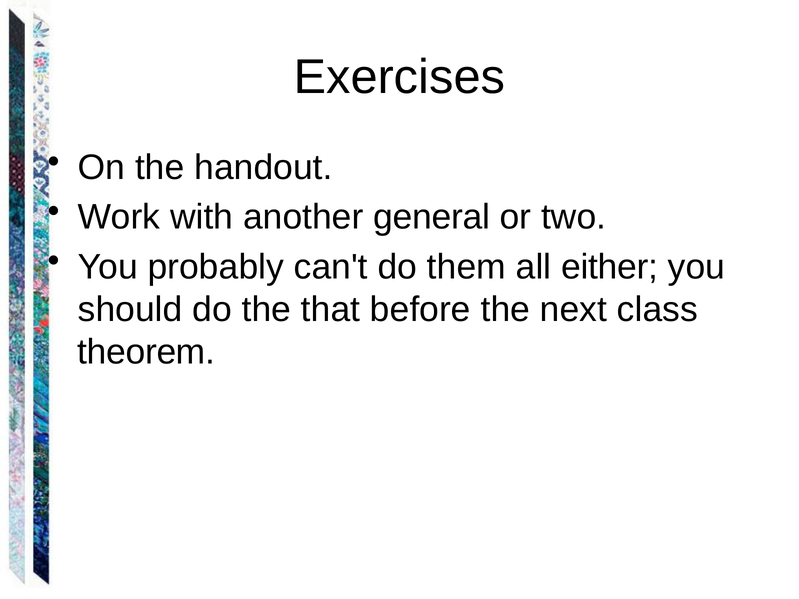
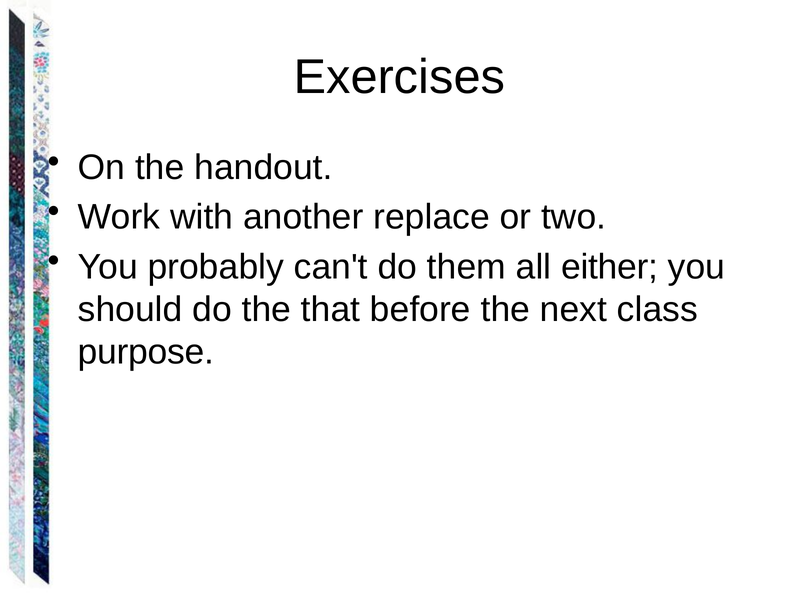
general: general -> replace (432, 217)
theorem: theorem -> purpose (146, 352)
